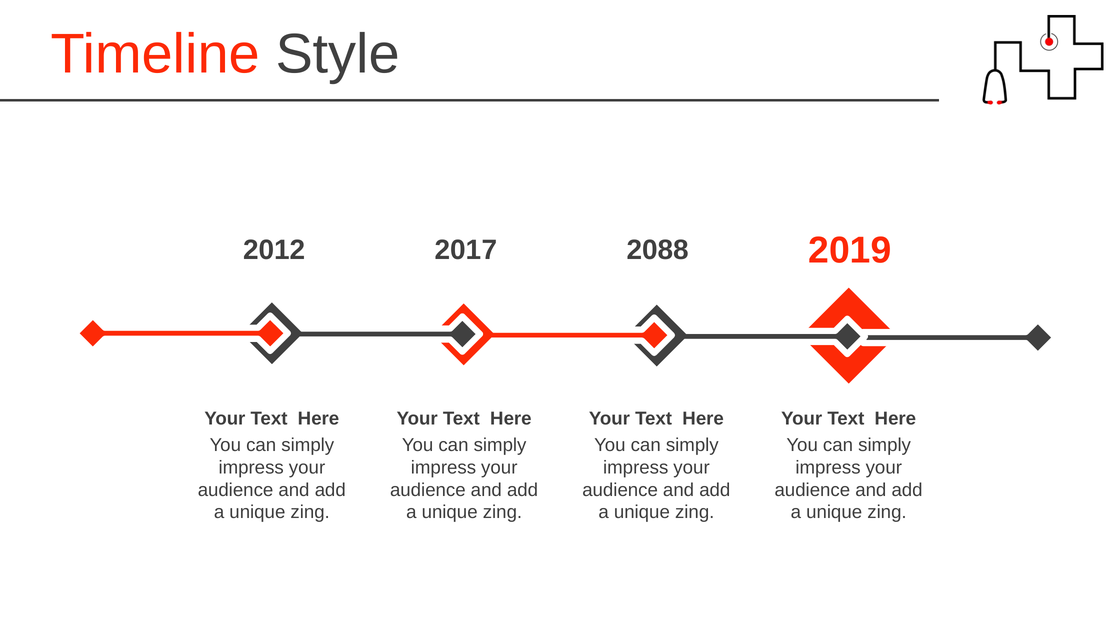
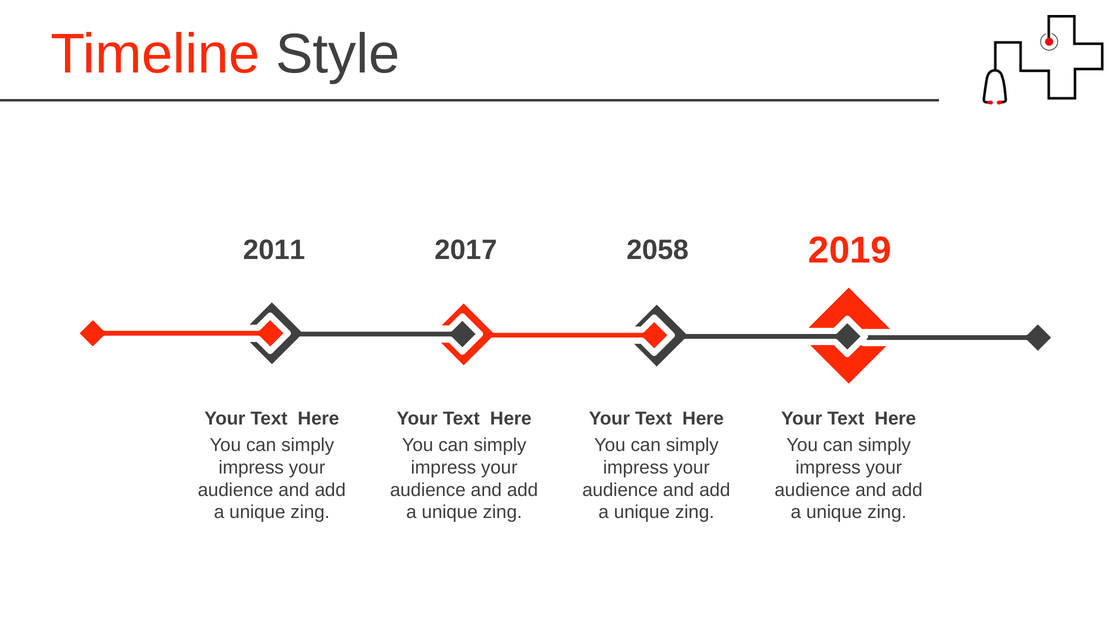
2012: 2012 -> 2011 (274, 250)
2088: 2088 -> 2058 (658, 250)
